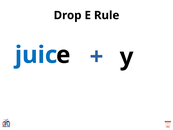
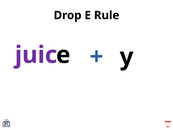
juic colour: blue -> purple (36, 55)
